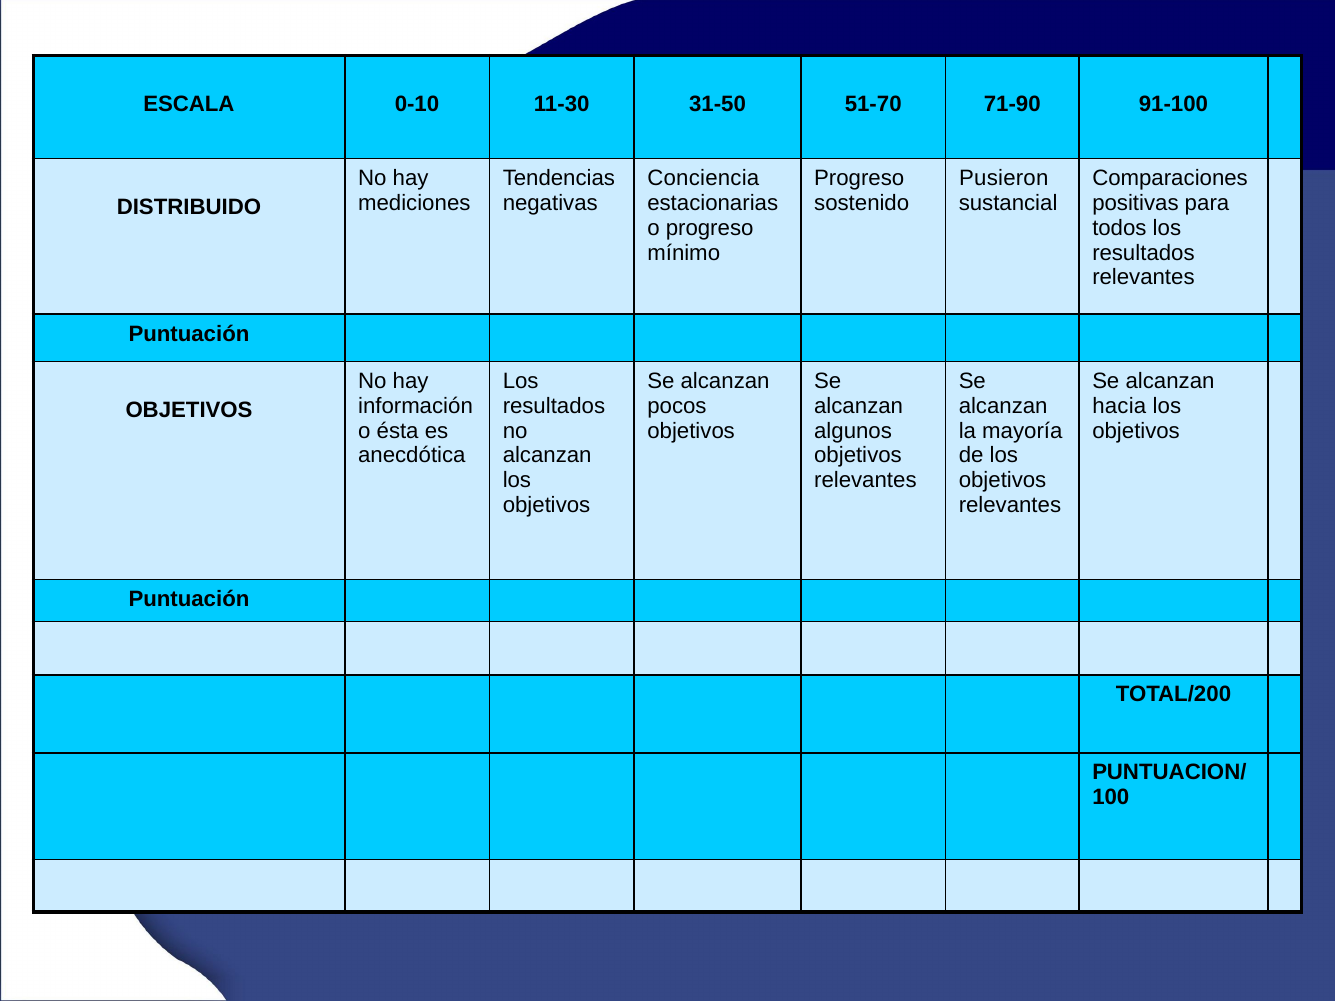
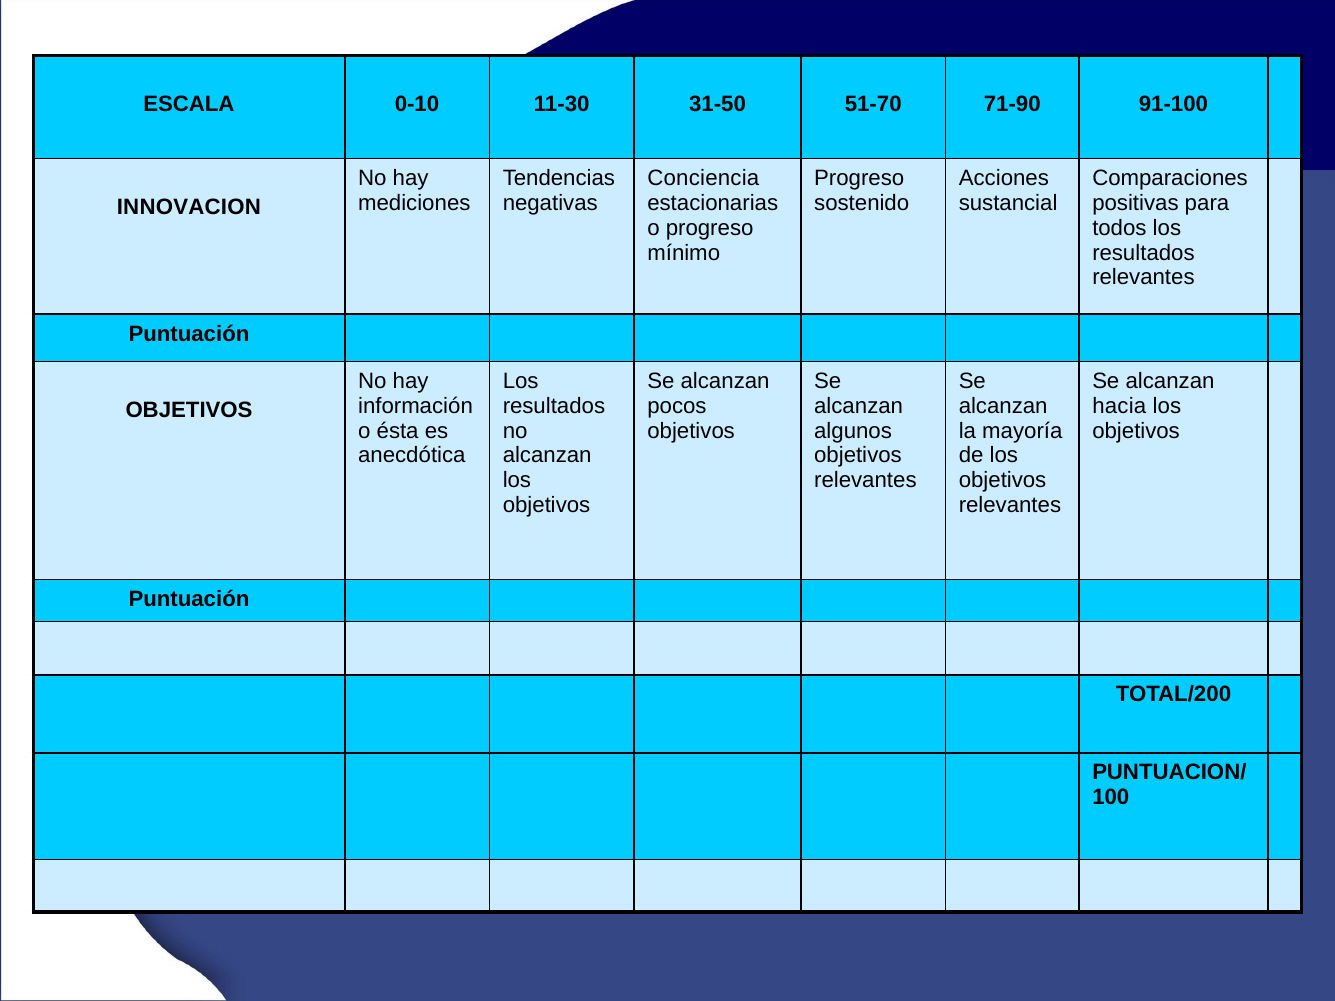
Pusieron: Pusieron -> Acciones (1004, 178)
DISTRIBUIDO: DISTRIBUIDO -> INNOVACION (189, 207)
